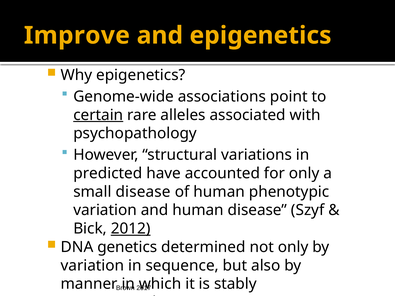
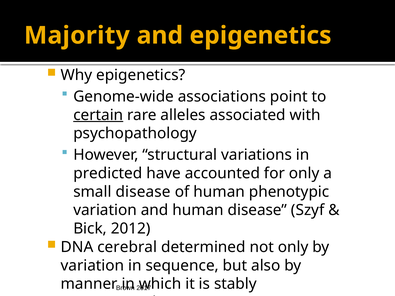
Improve: Improve -> Majority (77, 35)
2012 underline: present -> none (131, 229)
genetics: genetics -> cerebral (127, 247)
